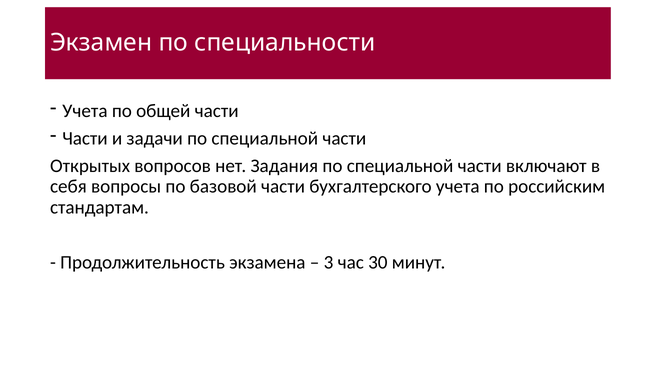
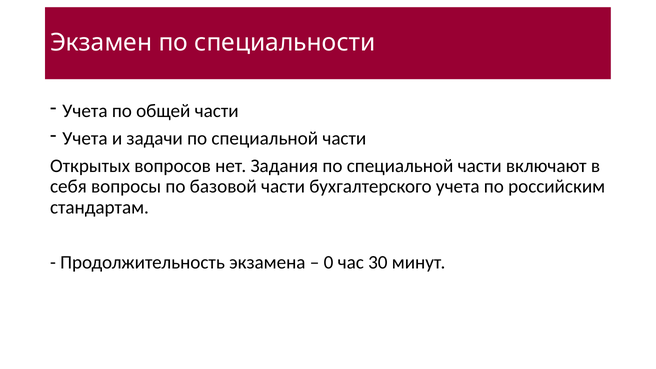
Части: Части -> Учета (85, 138)
3: 3 -> 0 (329, 262)
